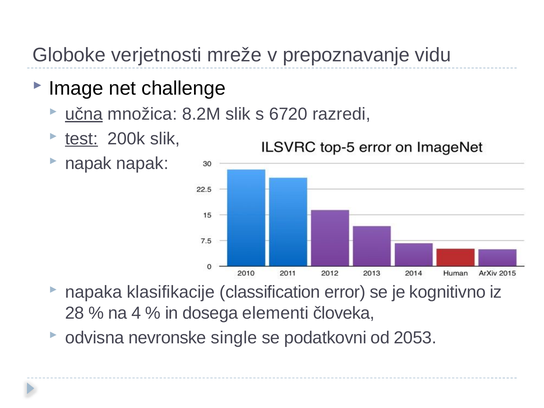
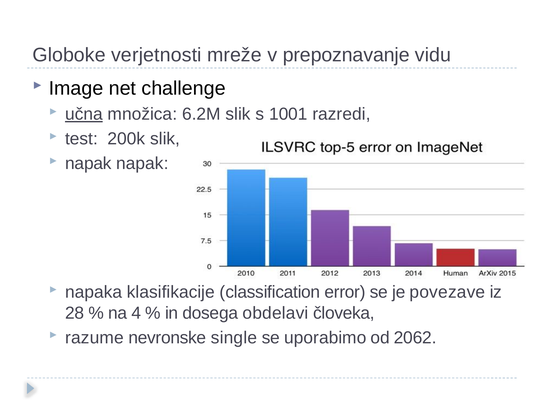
8.2M: 8.2M -> 6.2M (201, 114)
6720: 6720 -> 1001 (288, 114)
test underline: present -> none (82, 139)
kognitivno: kognitivno -> povezave (447, 292)
elementi: elementi -> obdelavi (275, 313)
odvisna: odvisna -> razume (95, 338)
podatkovni: podatkovni -> uporabimo (325, 338)
2053: 2053 -> 2062 (415, 338)
